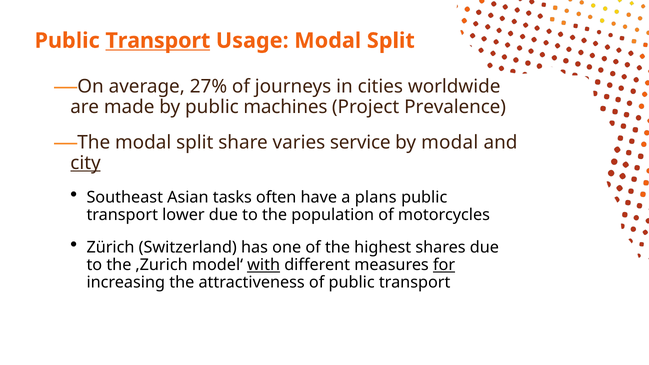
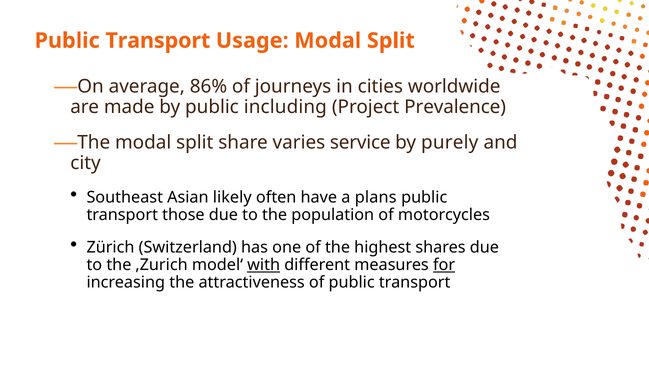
Transport underline: present -> none (158, 41)
27%: 27% -> 86% (208, 87)
machines: machines -> including (285, 107)
by modal: modal -> purely (450, 143)
city underline: present -> none (86, 163)
tasks: tasks -> likely (232, 197)
lower: lower -> those (183, 215)
